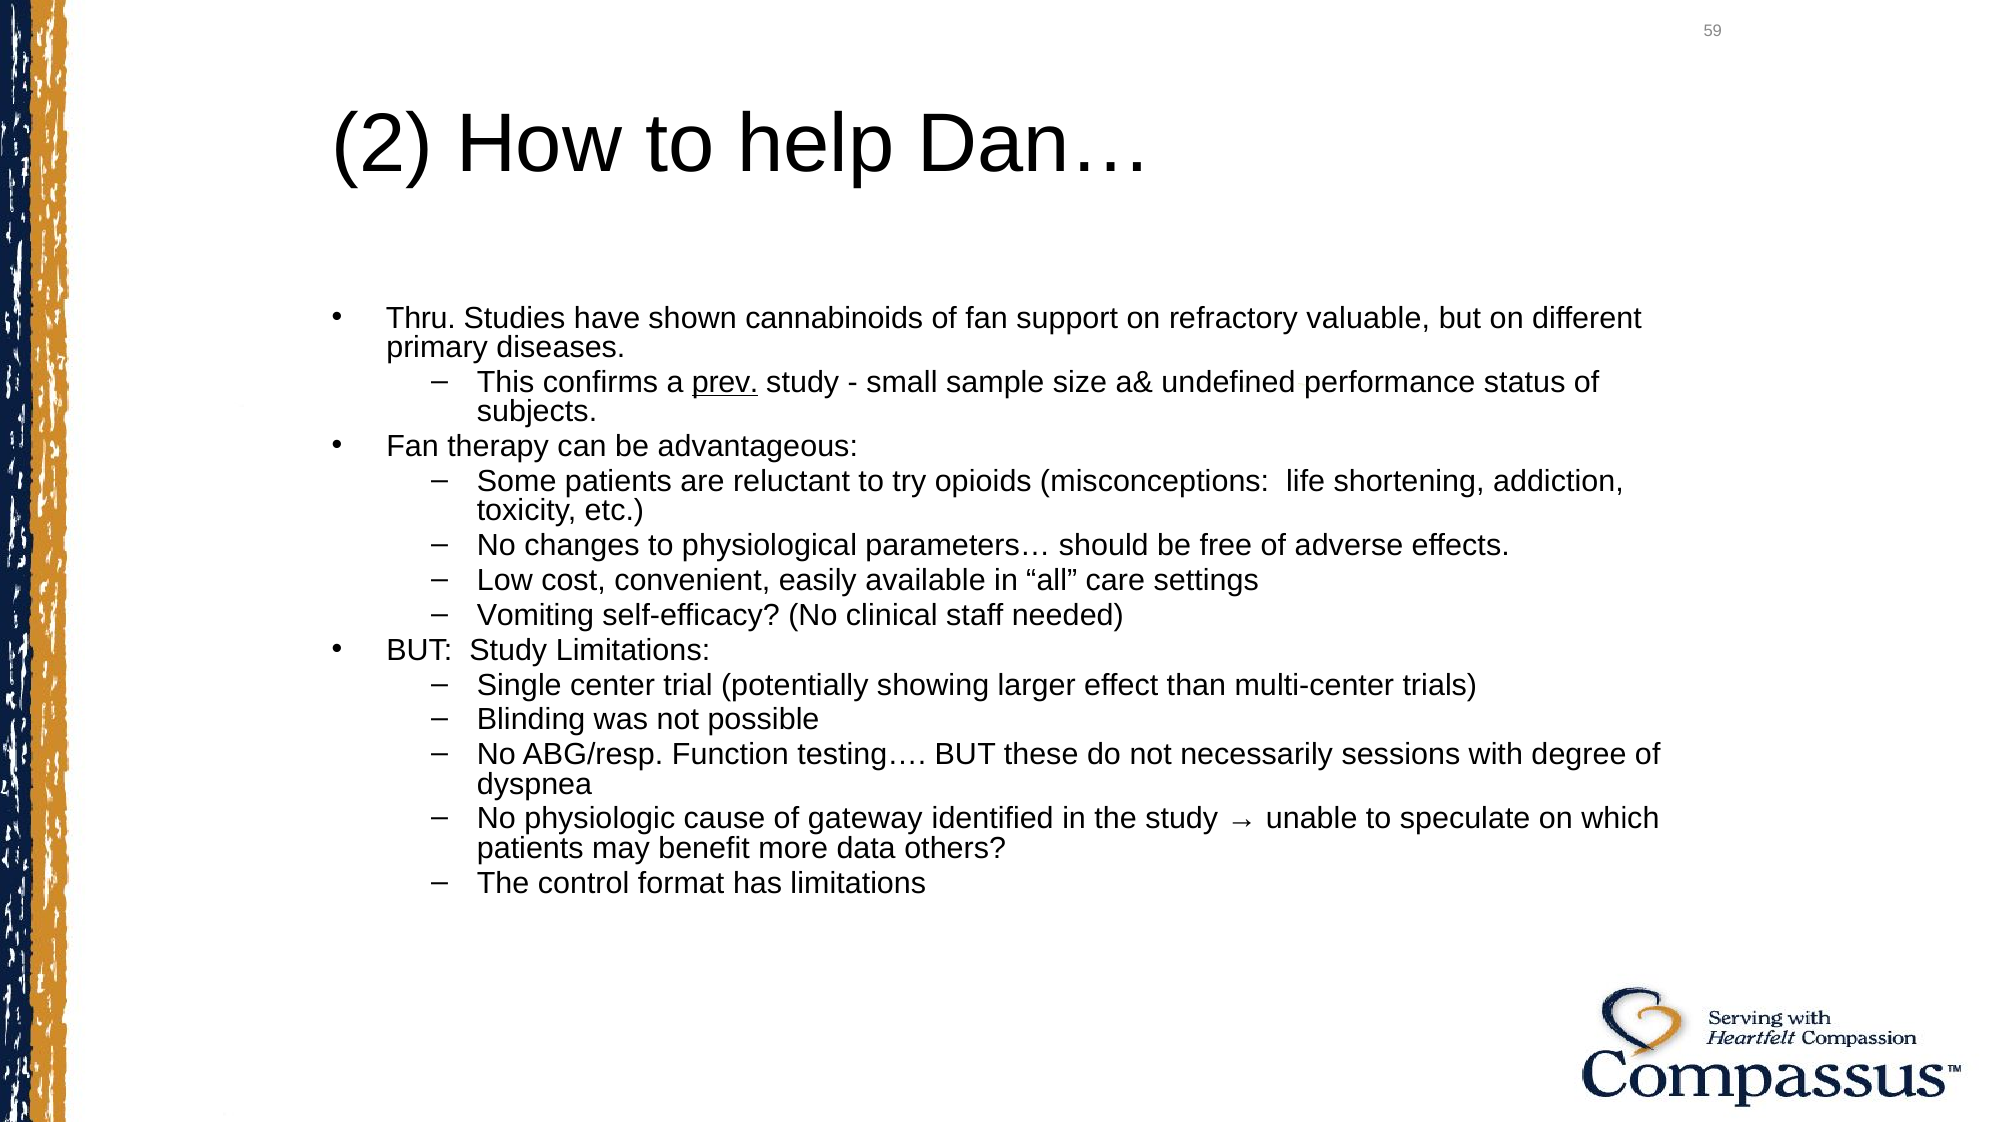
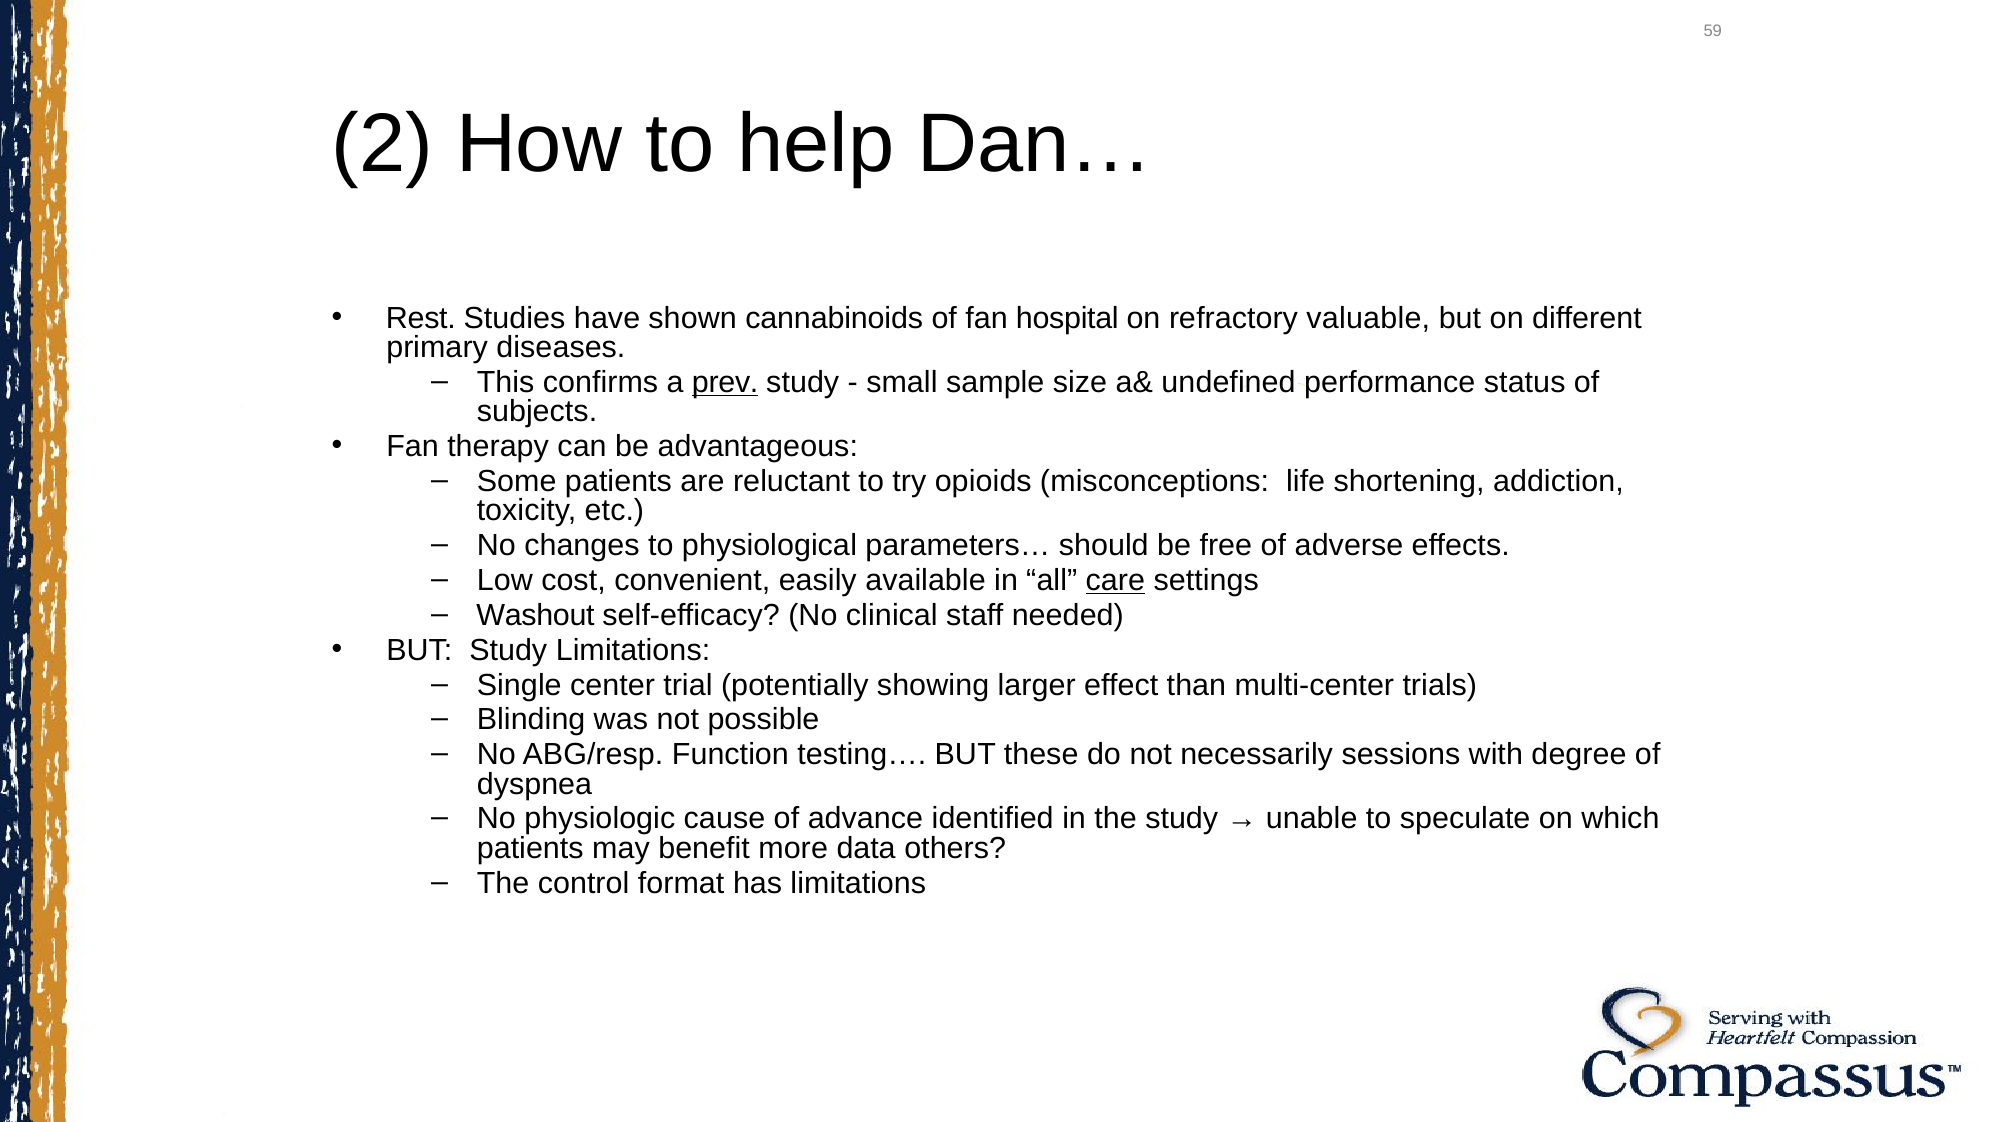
Thru: Thru -> Rest (421, 318)
support: support -> hospital (1067, 318)
care underline: none -> present (1115, 580)
Vomiting: Vomiting -> Washout (535, 615)
gateway: gateway -> advance (865, 819)
